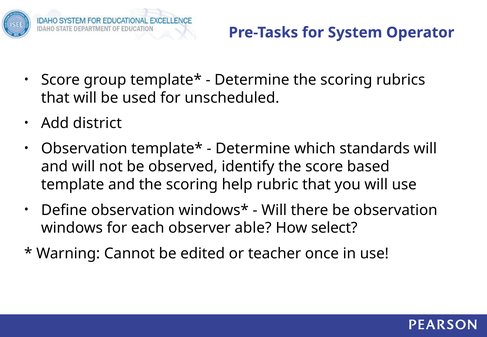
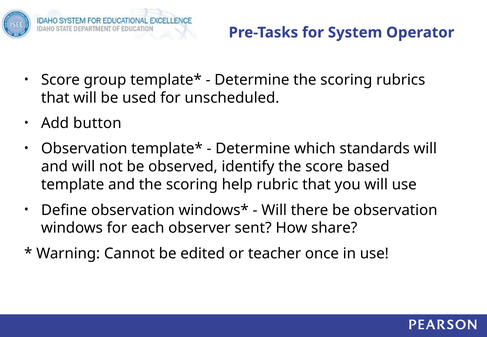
district: district -> button (97, 123)
able: able -> sent (253, 228)
select: select -> share (334, 228)
